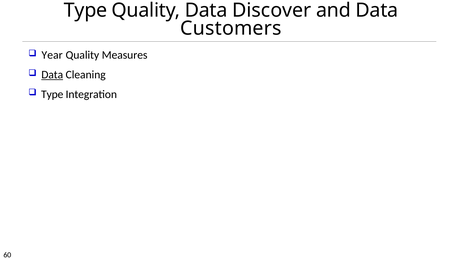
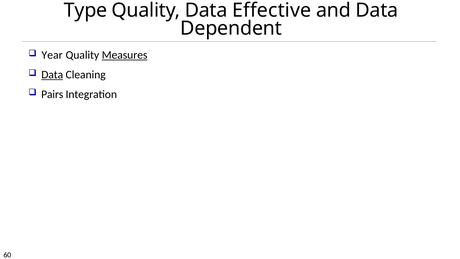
Discover: Discover -> Effective (272, 10)
Customers: Customers -> Dependent (231, 28)
Measures underline: none -> present (125, 55)
Type: Type -> Pairs (52, 94)
